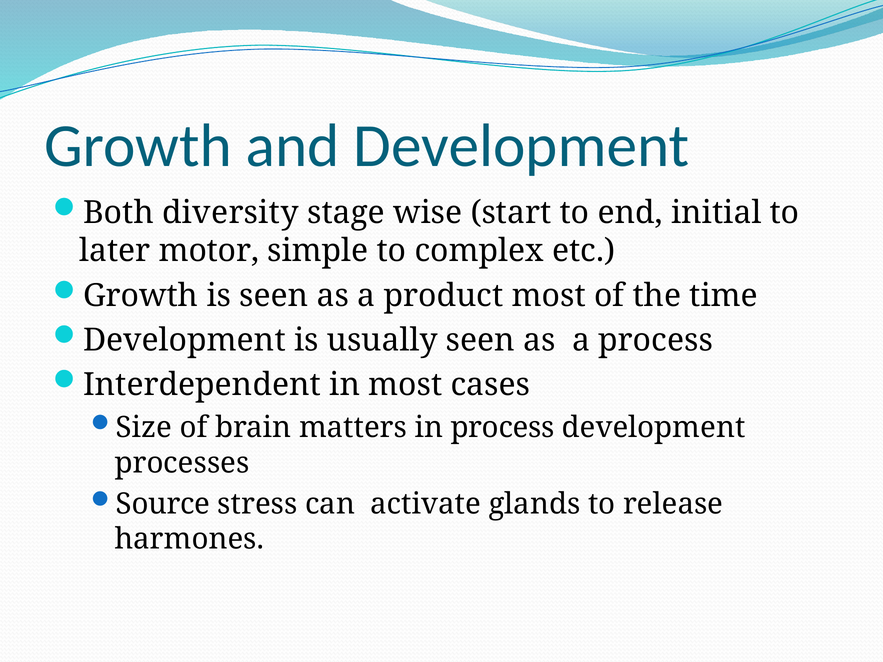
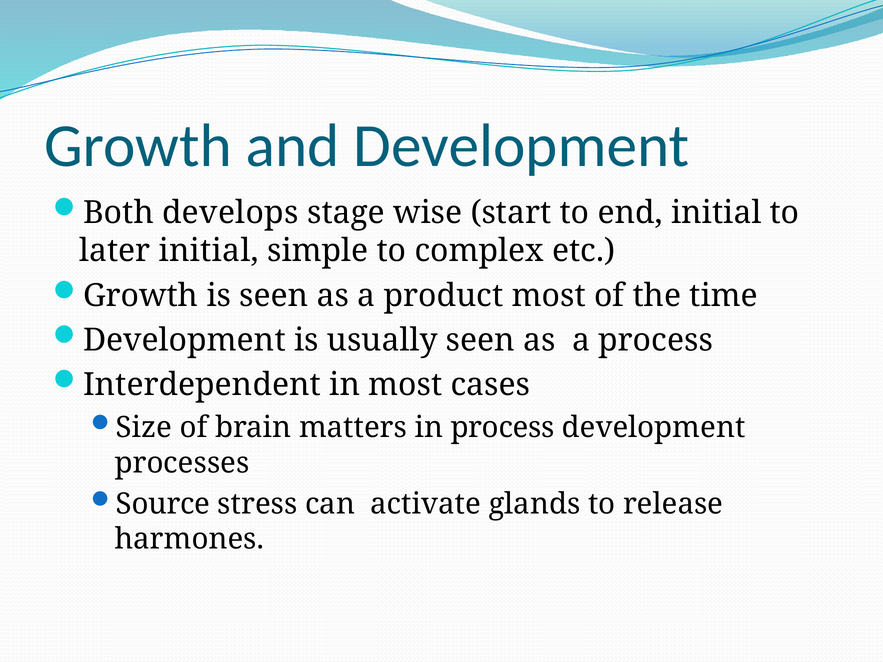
diversity: diversity -> develops (230, 213)
later motor: motor -> initial (209, 251)
